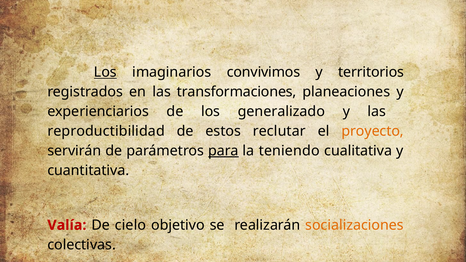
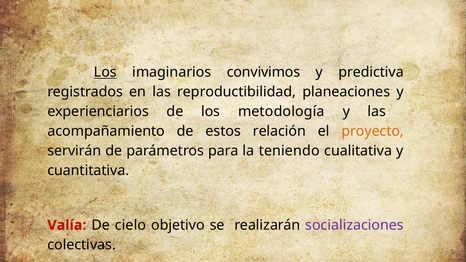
territorios: territorios -> predictiva (371, 72)
transformaciones: transformaciones -> reproductibilidad (237, 92)
generalizado: generalizado -> metodología (281, 112)
reproductibilidad: reproductibilidad -> acompañamiento (106, 131)
reclutar: reclutar -> relación (279, 131)
para underline: present -> none (223, 151)
socializaciones colour: orange -> purple (354, 225)
